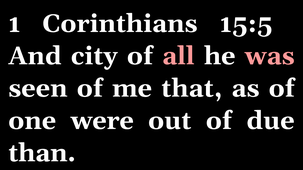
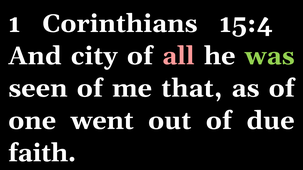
15:5: 15:5 -> 15:4 (246, 24)
was colour: pink -> light green (270, 56)
were: were -> went (102, 121)
than: than -> faith (42, 153)
